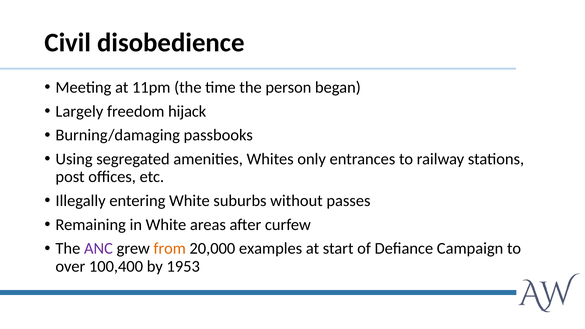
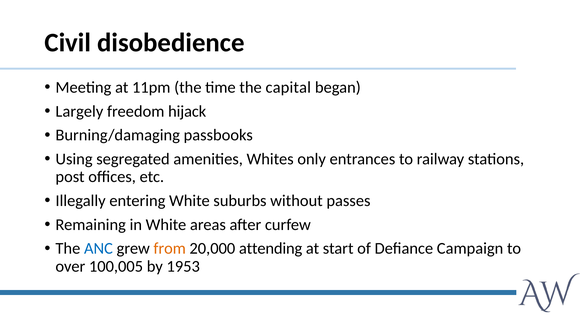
person: person -> capital (288, 87)
ANC colour: purple -> blue (98, 249)
examples: examples -> attending (271, 249)
100,400: 100,400 -> 100,005 (116, 266)
